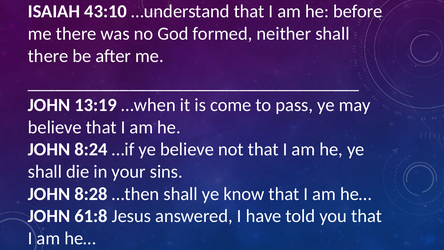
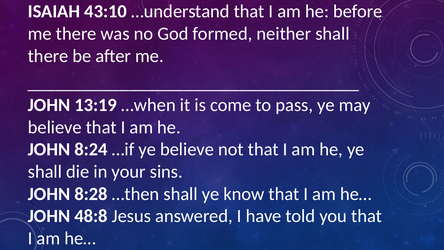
61:8: 61:8 -> 48:8 (91, 216)
